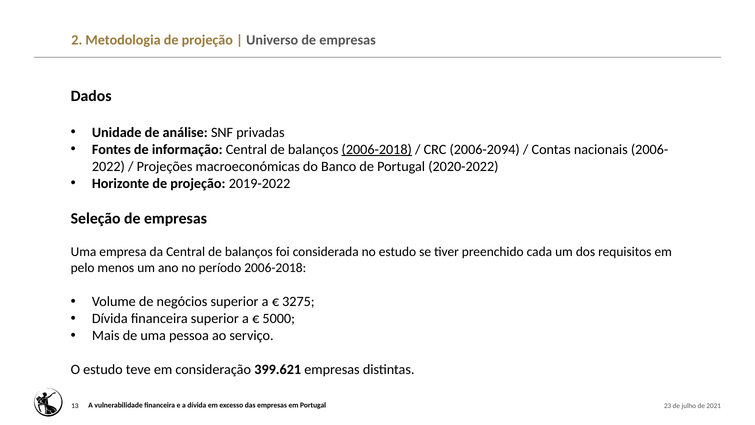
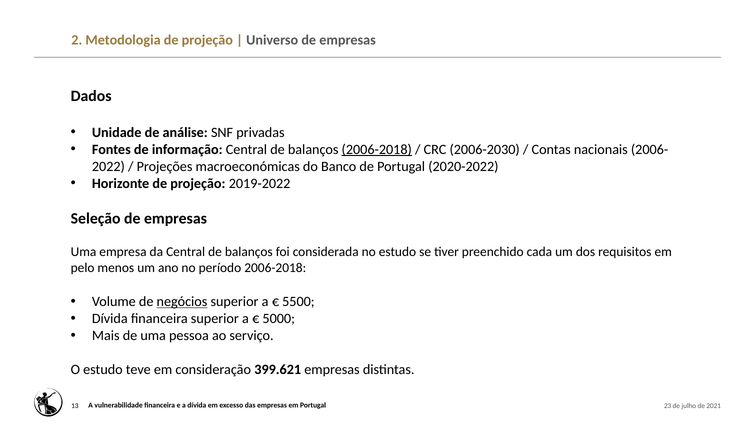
2006-2094: 2006-2094 -> 2006-2030 (485, 149)
negócios underline: none -> present (182, 301)
3275: 3275 -> 5500 (298, 301)
